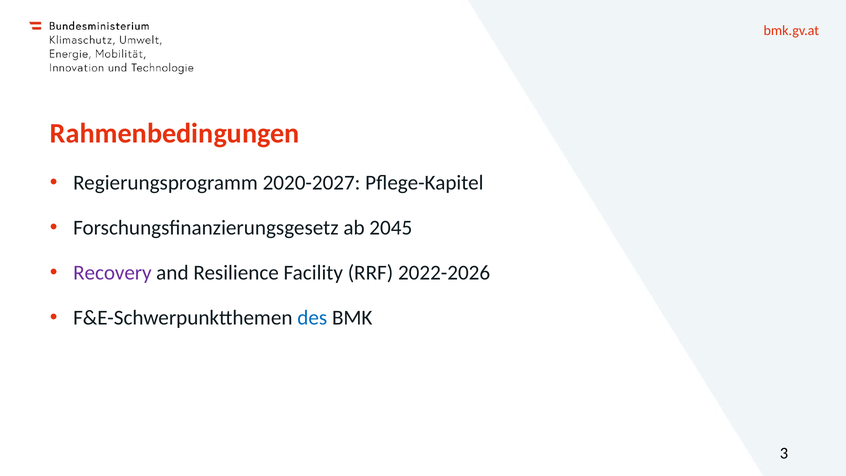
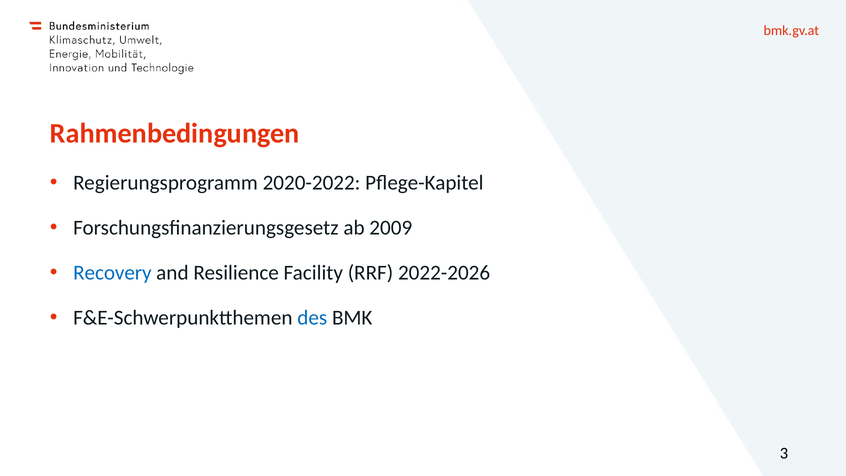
2020-2027: 2020-2027 -> 2020-2022 (312, 183)
2045: 2045 -> 2009 (391, 228)
Recovery colour: purple -> blue (112, 273)
